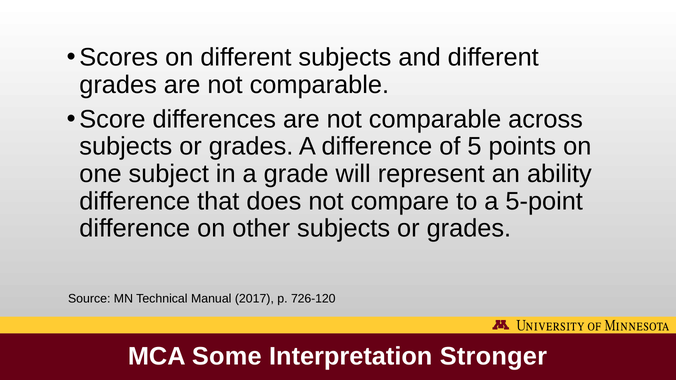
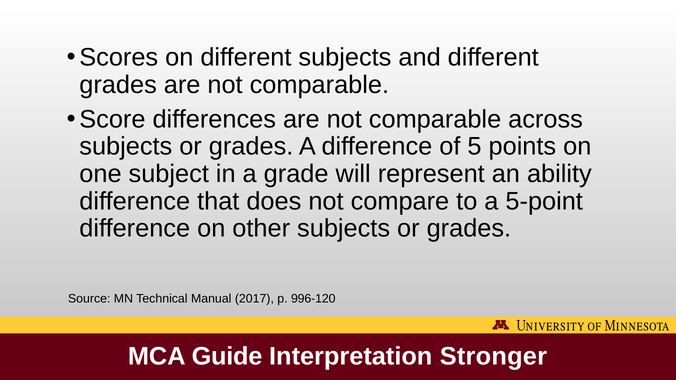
726-120: 726-120 -> 996-120 (313, 299)
Some: Some -> Guide (227, 357)
